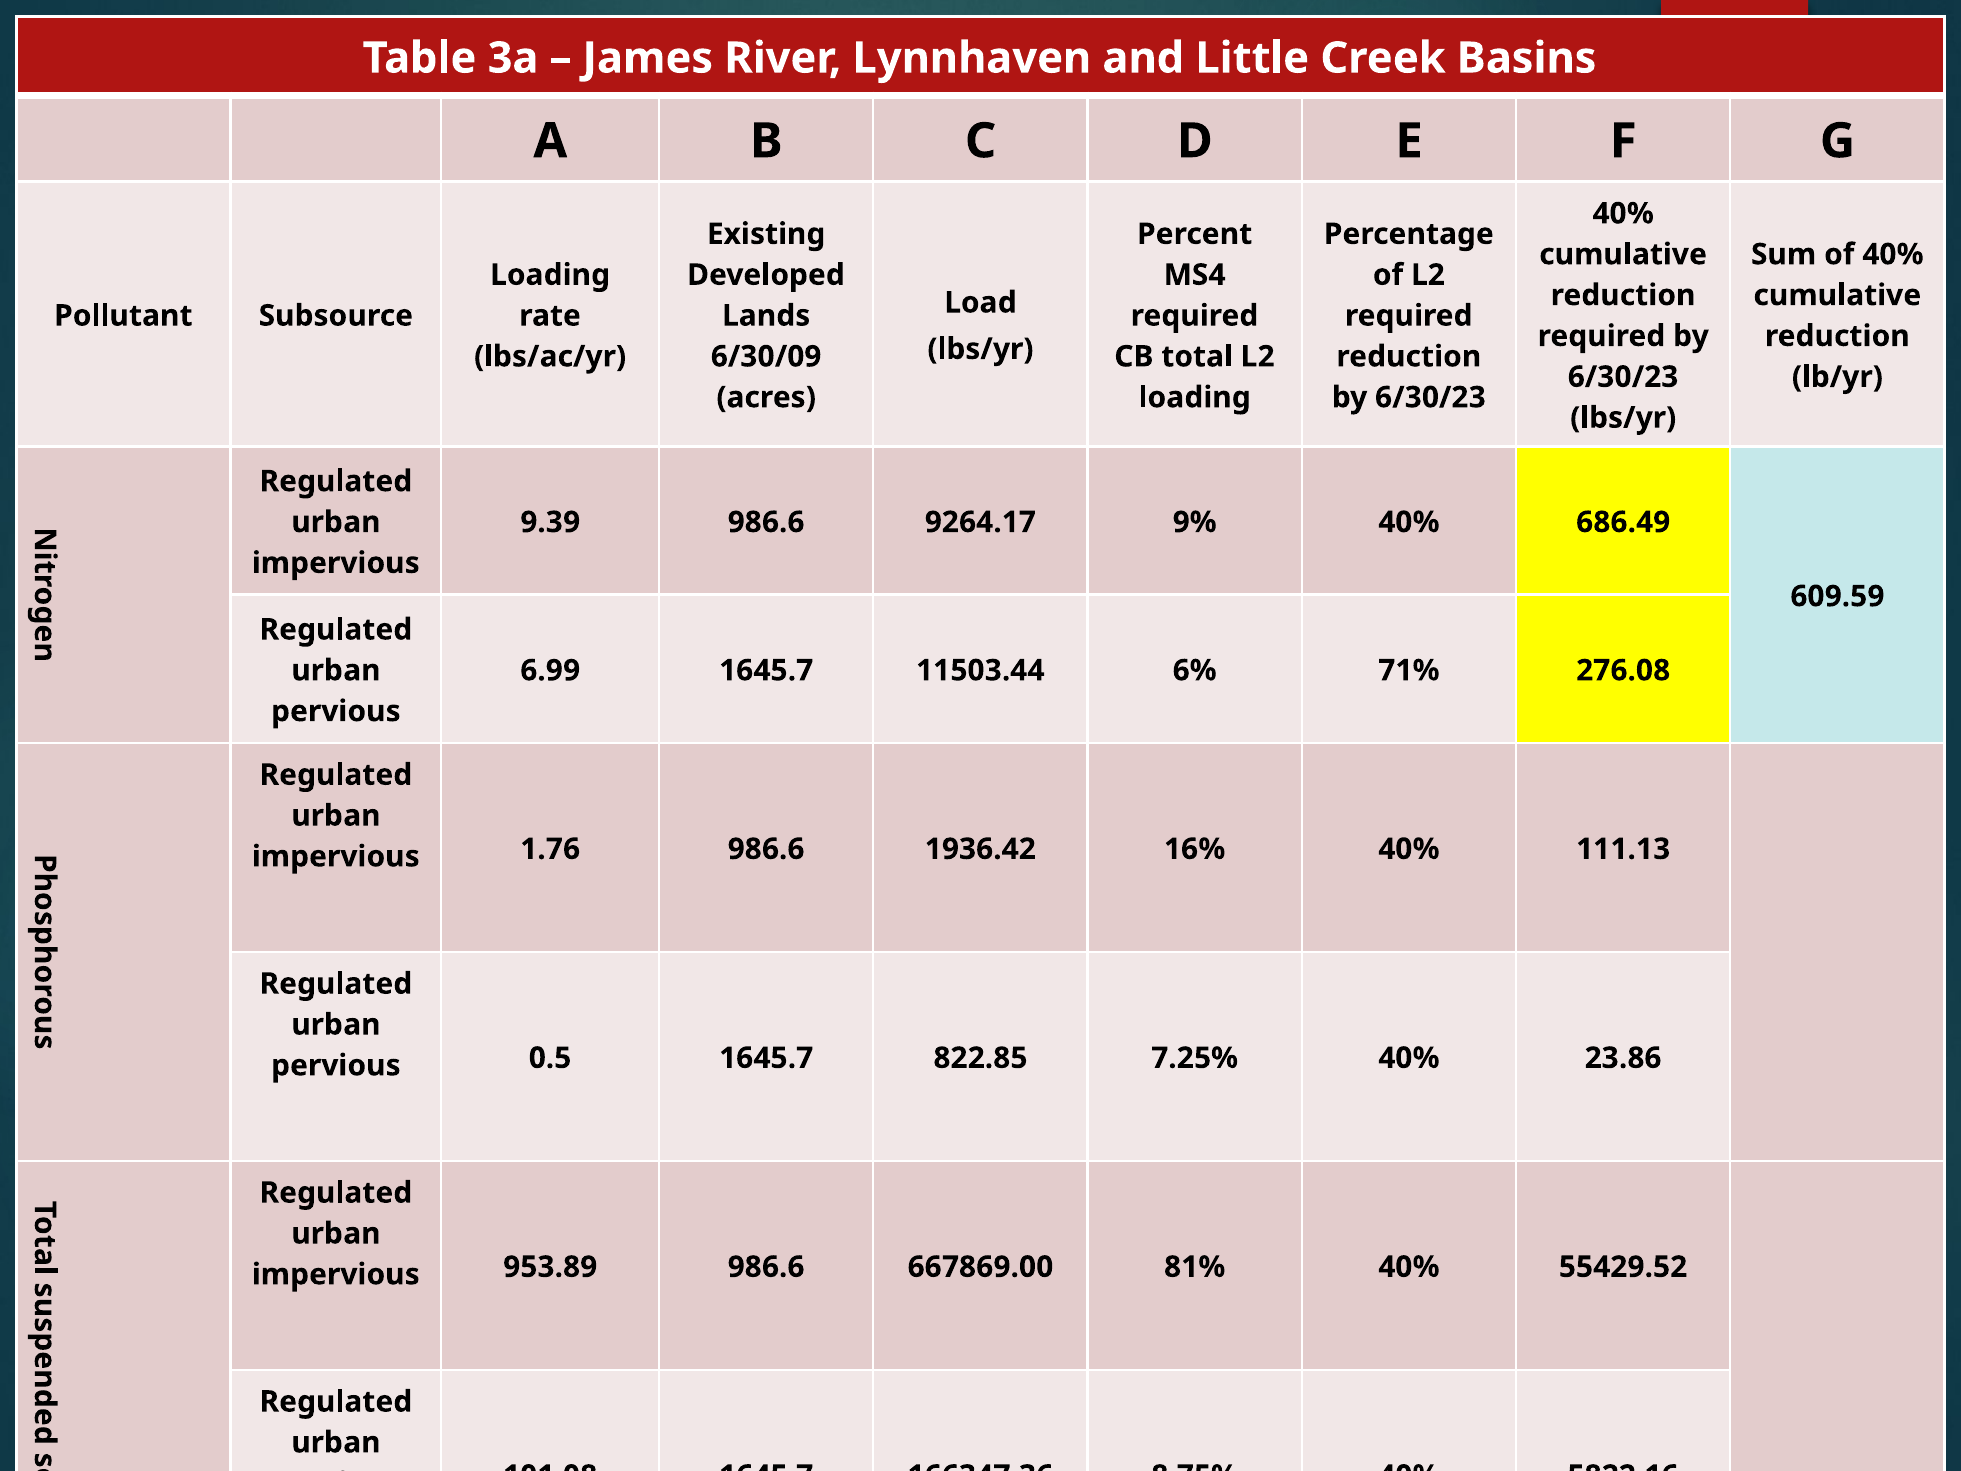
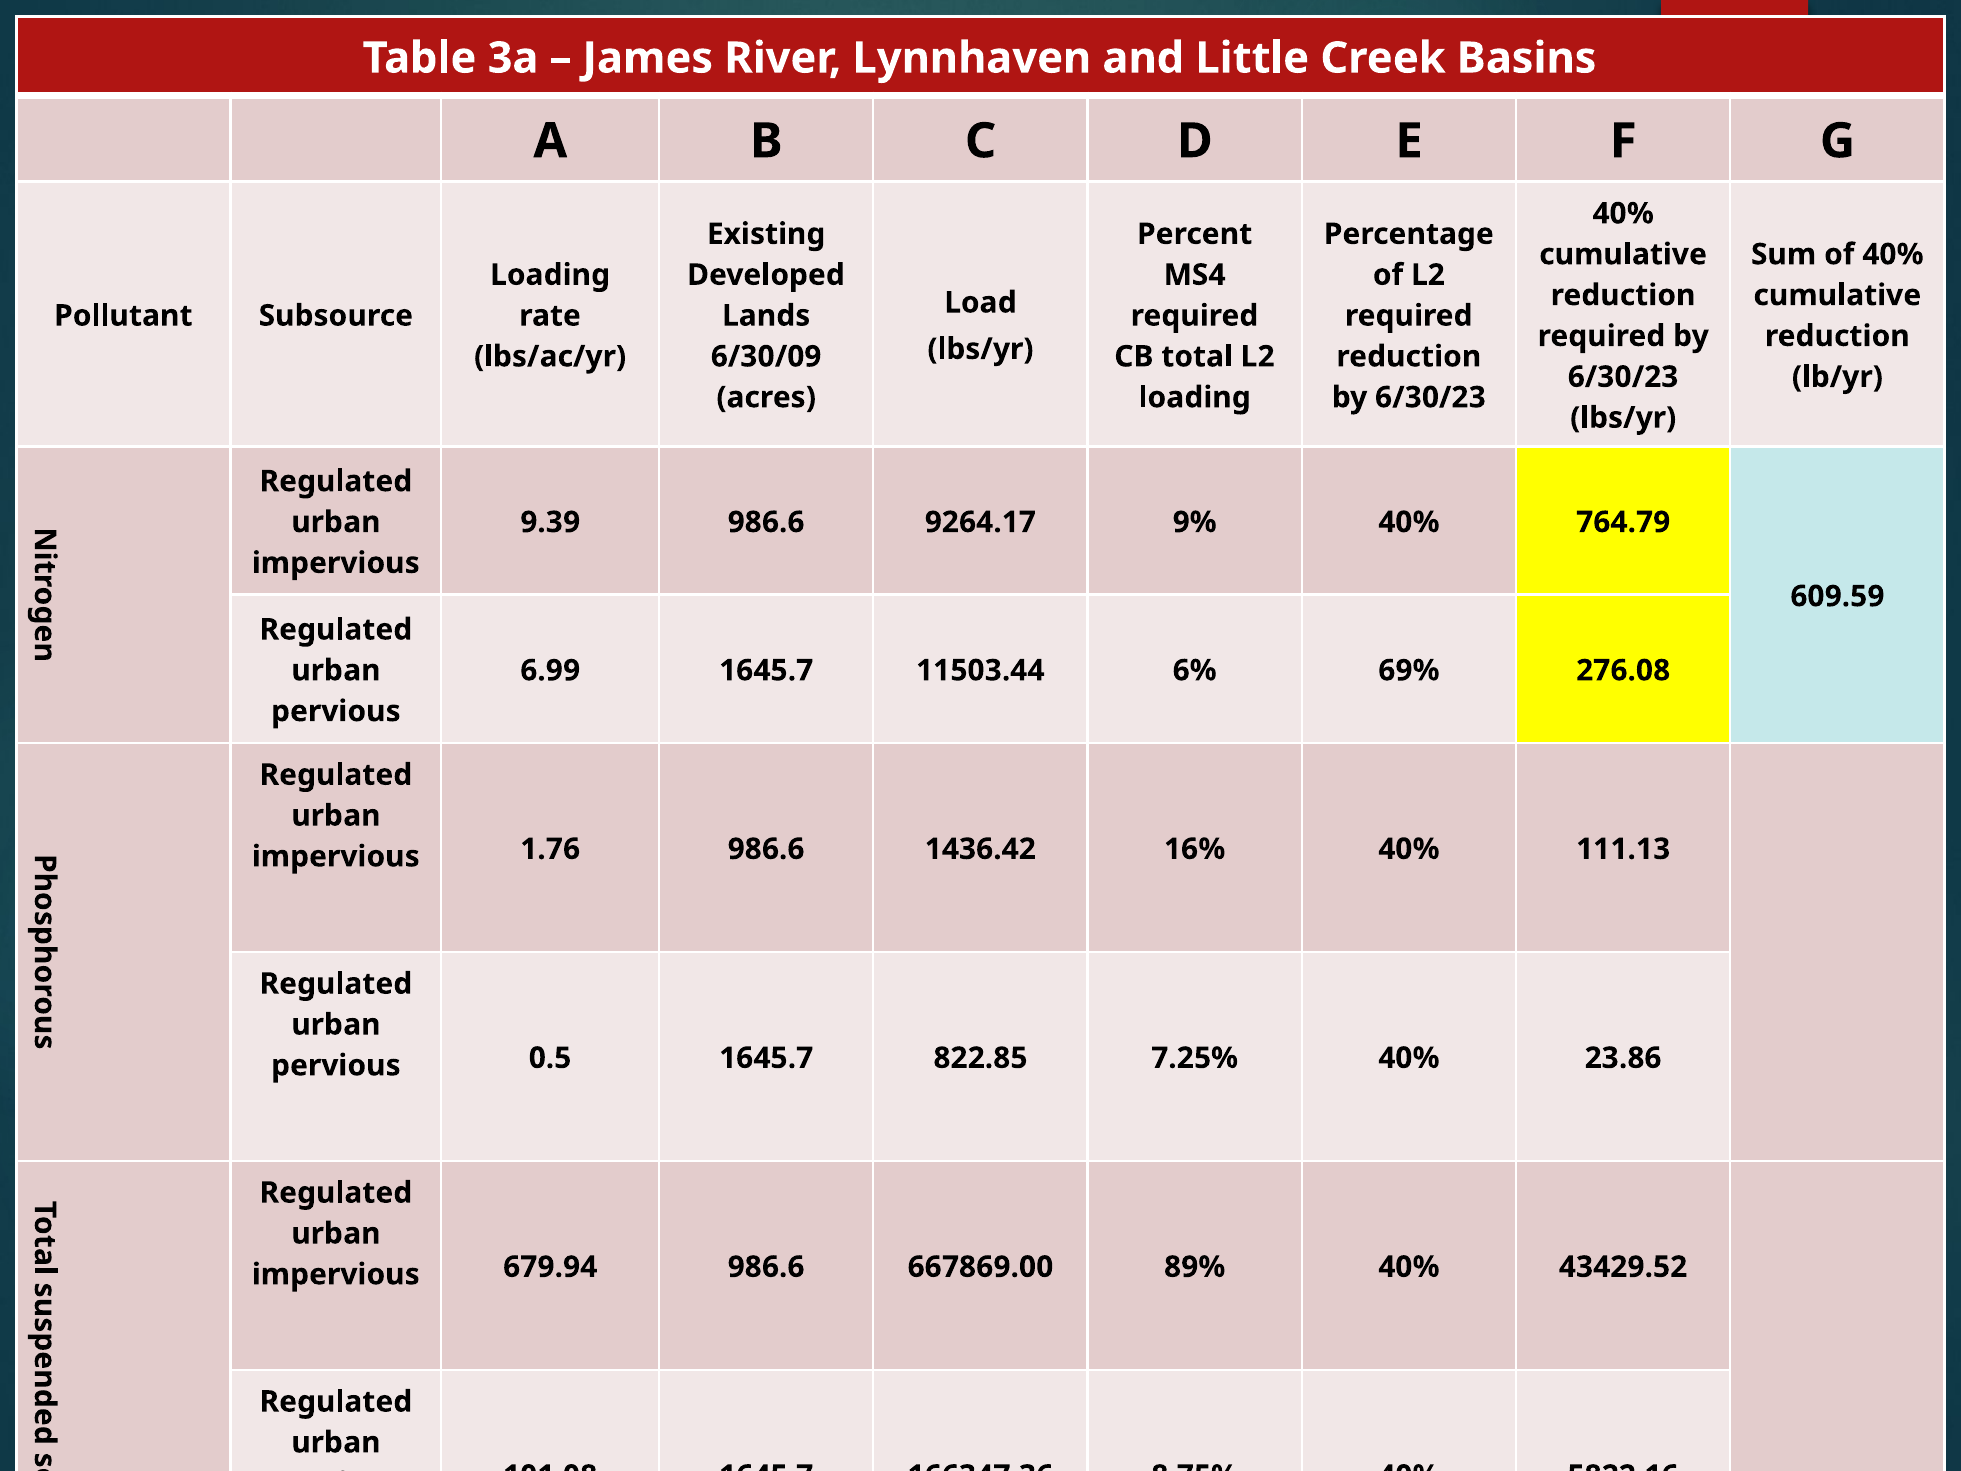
686.49: 686.49 -> 764.79 (1623, 522)
71%: 71% -> 69% (1409, 670)
1936.42: 1936.42 -> 1436.42 (980, 849)
953.89: 953.89 -> 679.94 (550, 1267)
81%: 81% -> 89% (1195, 1267)
55429.52: 55429.52 -> 43429.52 (1623, 1267)
